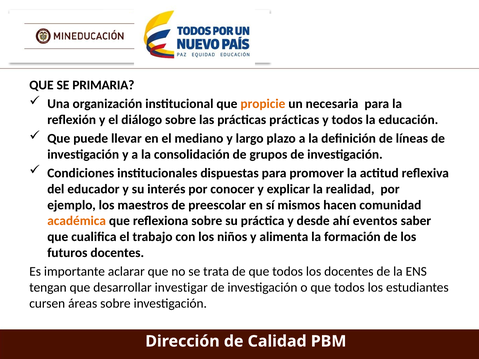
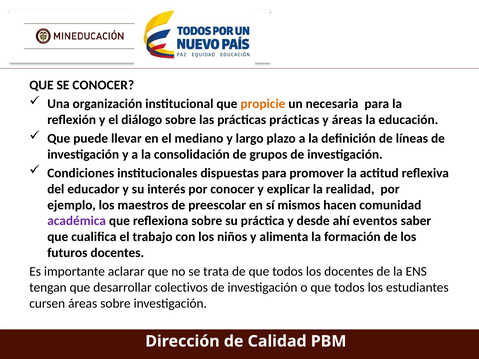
SE PRIMARIA: PRIMARIA -> CONOCER (103, 85)
y todos: todos -> áreas (347, 120)
académica colour: orange -> purple (77, 221)
investigar: investigar -> colectivos (181, 288)
